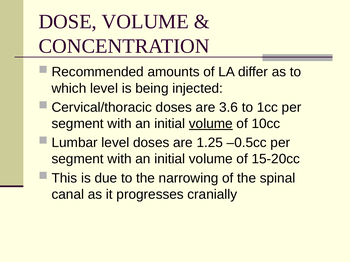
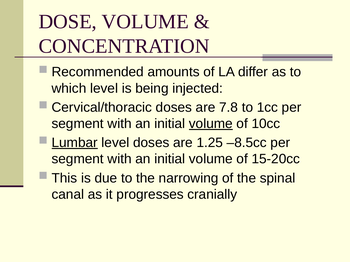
3.6: 3.6 -> 7.8 (229, 108)
Lumbar underline: none -> present (75, 143)
–0.5cc: –0.5cc -> –8.5cc (247, 143)
